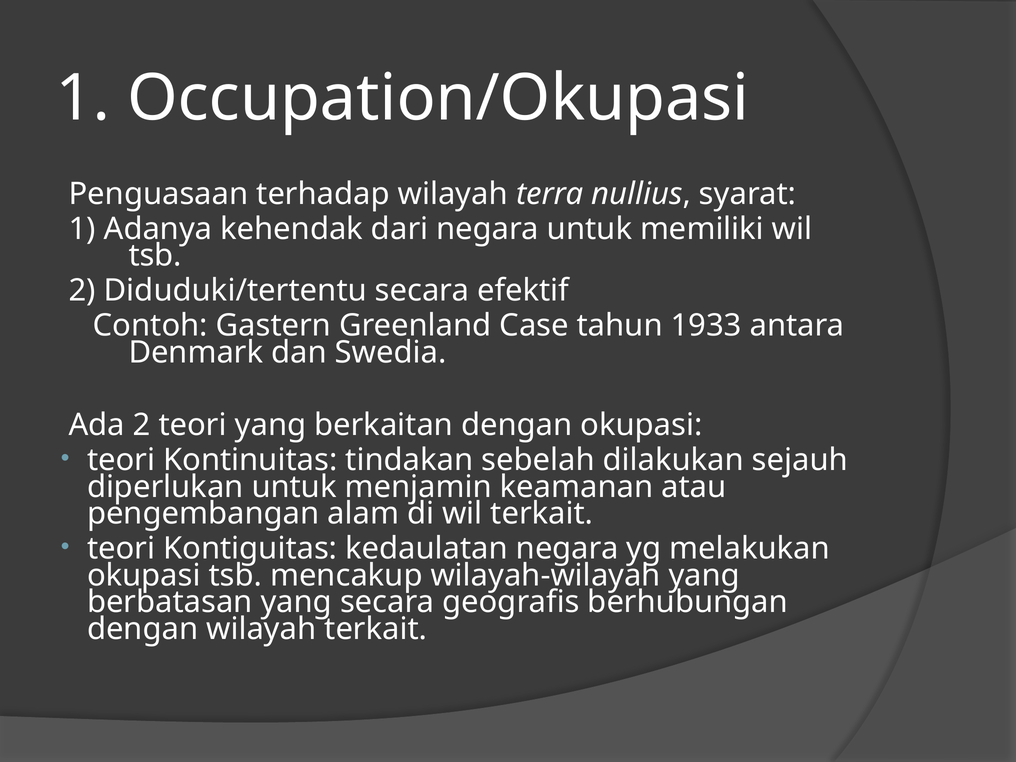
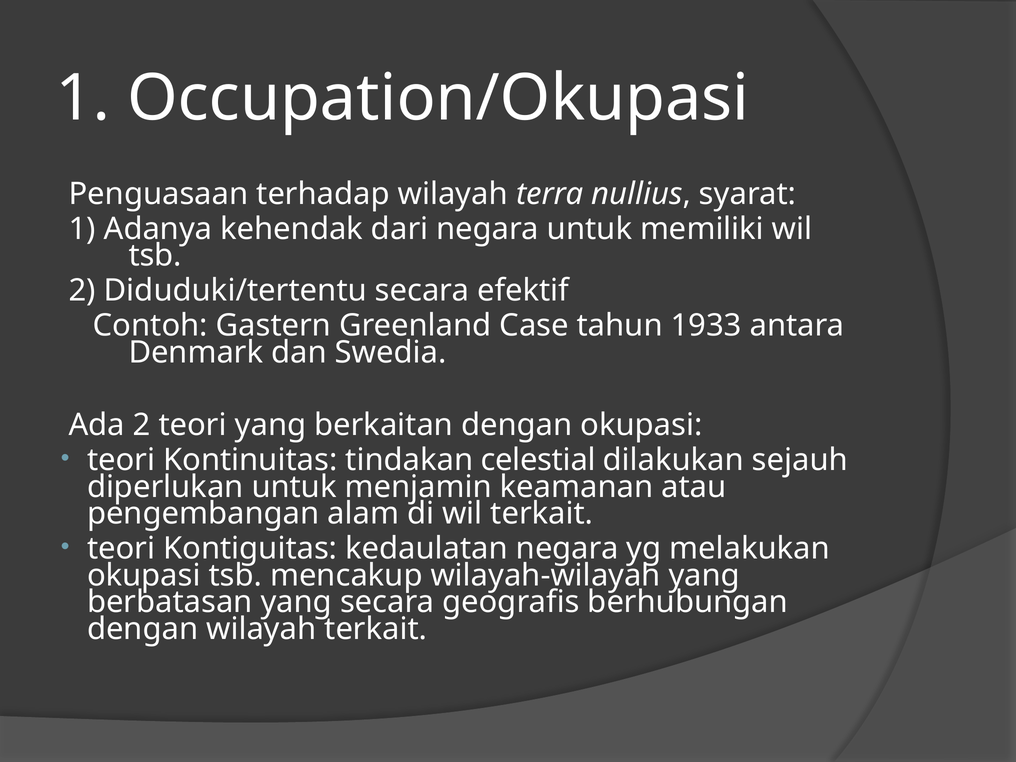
sebelah: sebelah -> celestial (538, 460)
